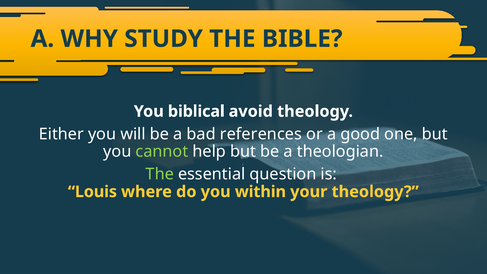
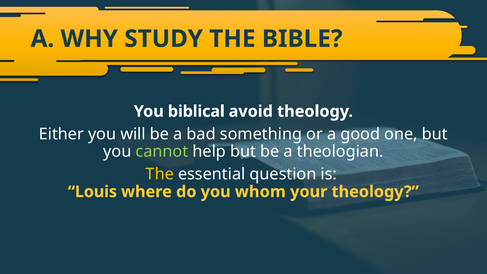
references: references -> something (261, 134)
The colour: light green -> yellow (160, 174)
within: within -> whom (260, 192)
